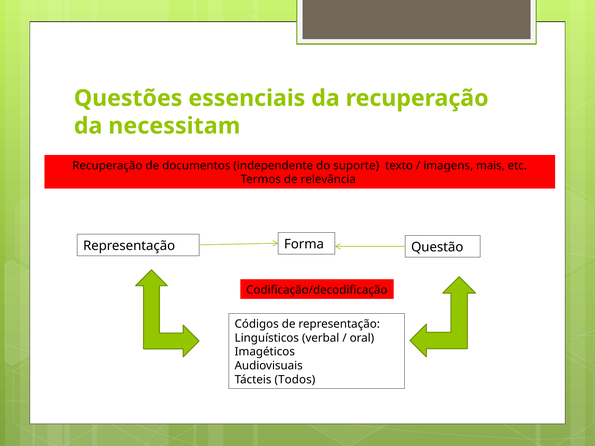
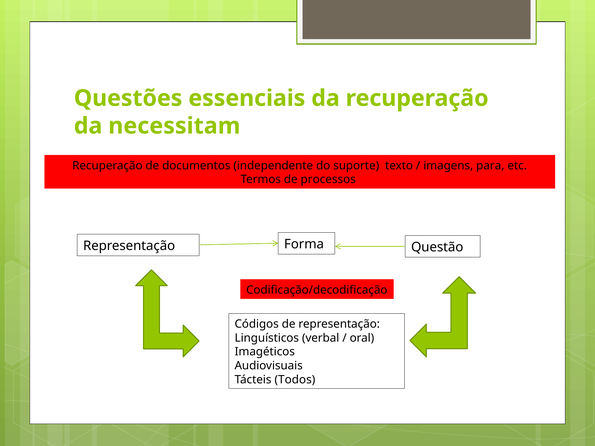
mais: mais -> para (490, 166)
relevância: relevância -> processos (328, 180)
